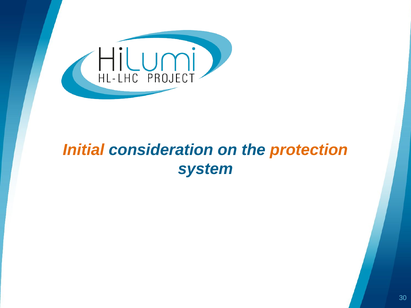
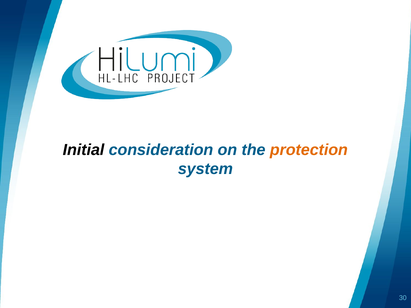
Initial colour: orange -> black (84, 150)
